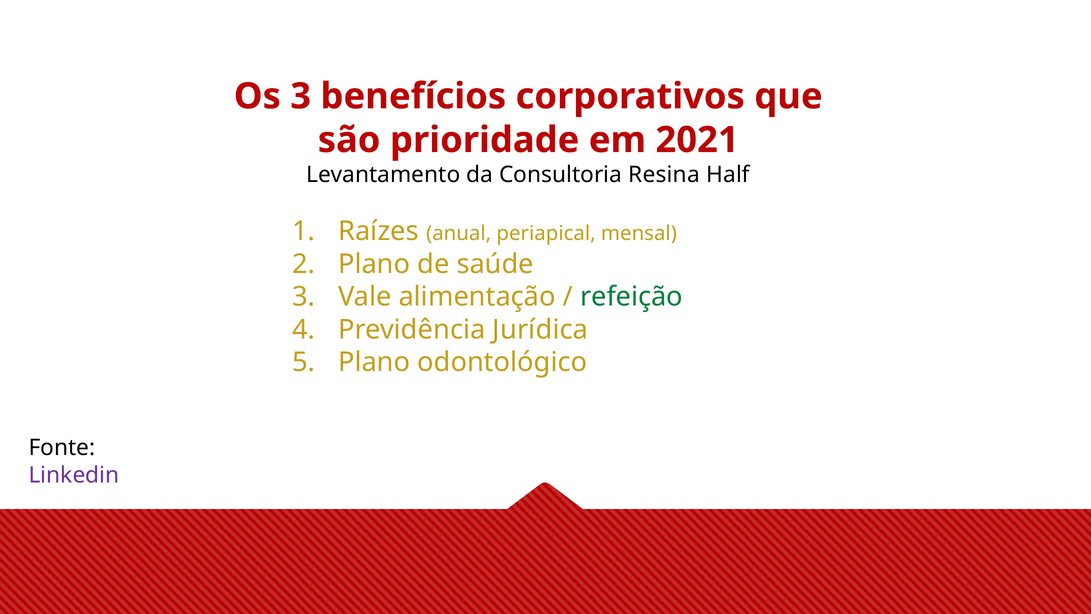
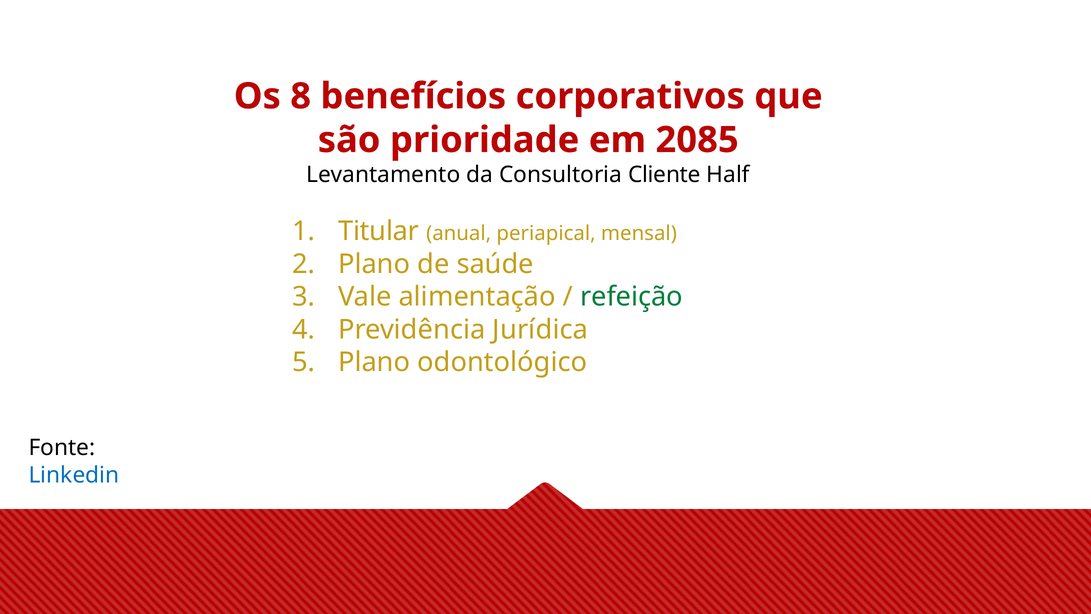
Os 3: 3 -> 8 (301, 96)
2021: 2021 -> 2085 (697, 140)
Resina: Resina -> Cliente (664, 174)
Raízes: Raízes -> Titular (379, 231)
Linkedin colour: purple -> blue (74, 475)
